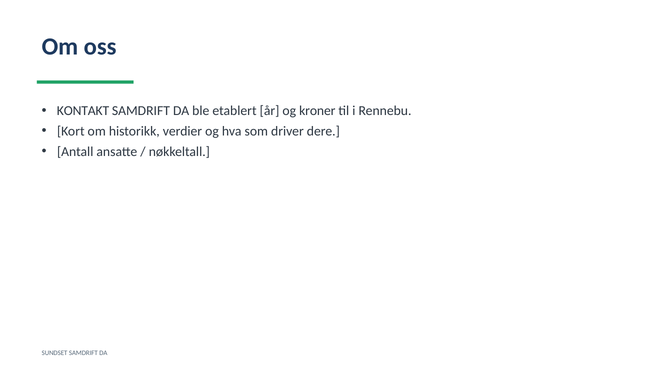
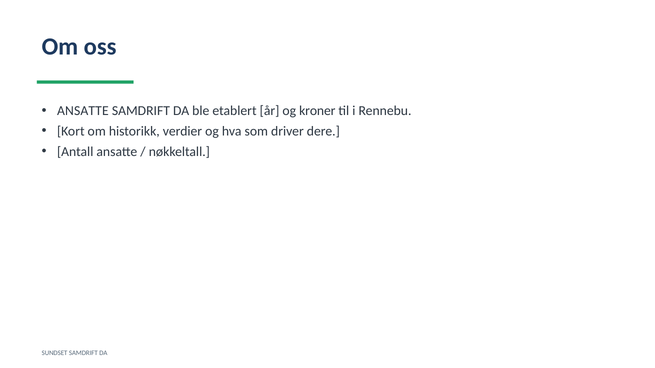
KONTAKT: KONTAKT -> ANSATTE (83, 111)
